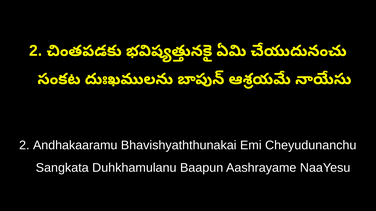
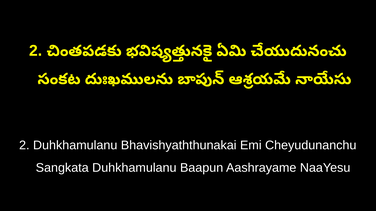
2 Andhakaaramu: Andhakaaramu -> Duhkhamulanu (75, 146)
